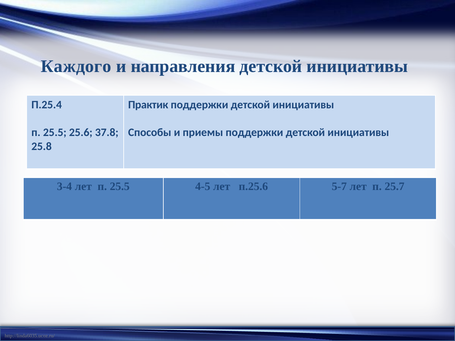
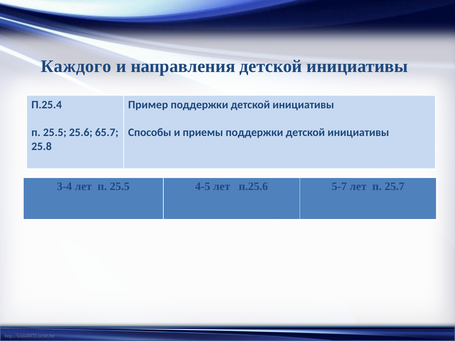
Практик: Практик -> Пример (148, 105)
37.8: 37.8 -> 65.7 (107, 133)
